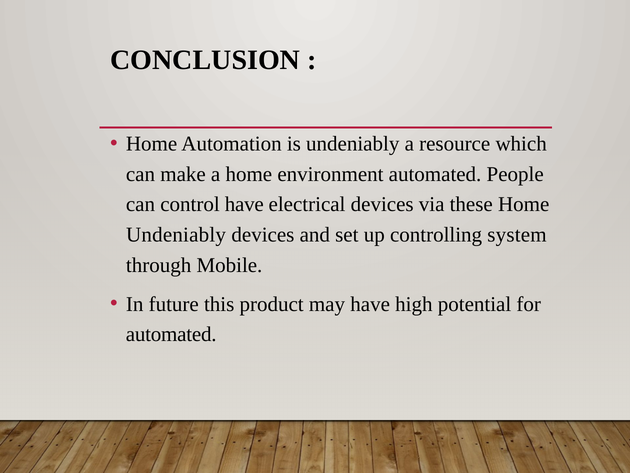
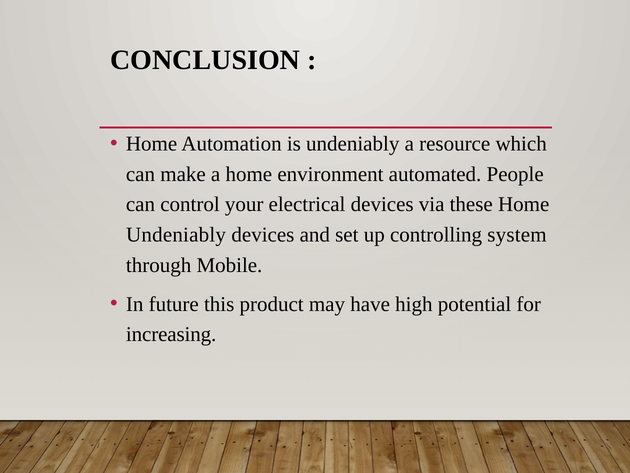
control have: have -> your (244, 204)
automated: automated -> increasing (171, 334)
